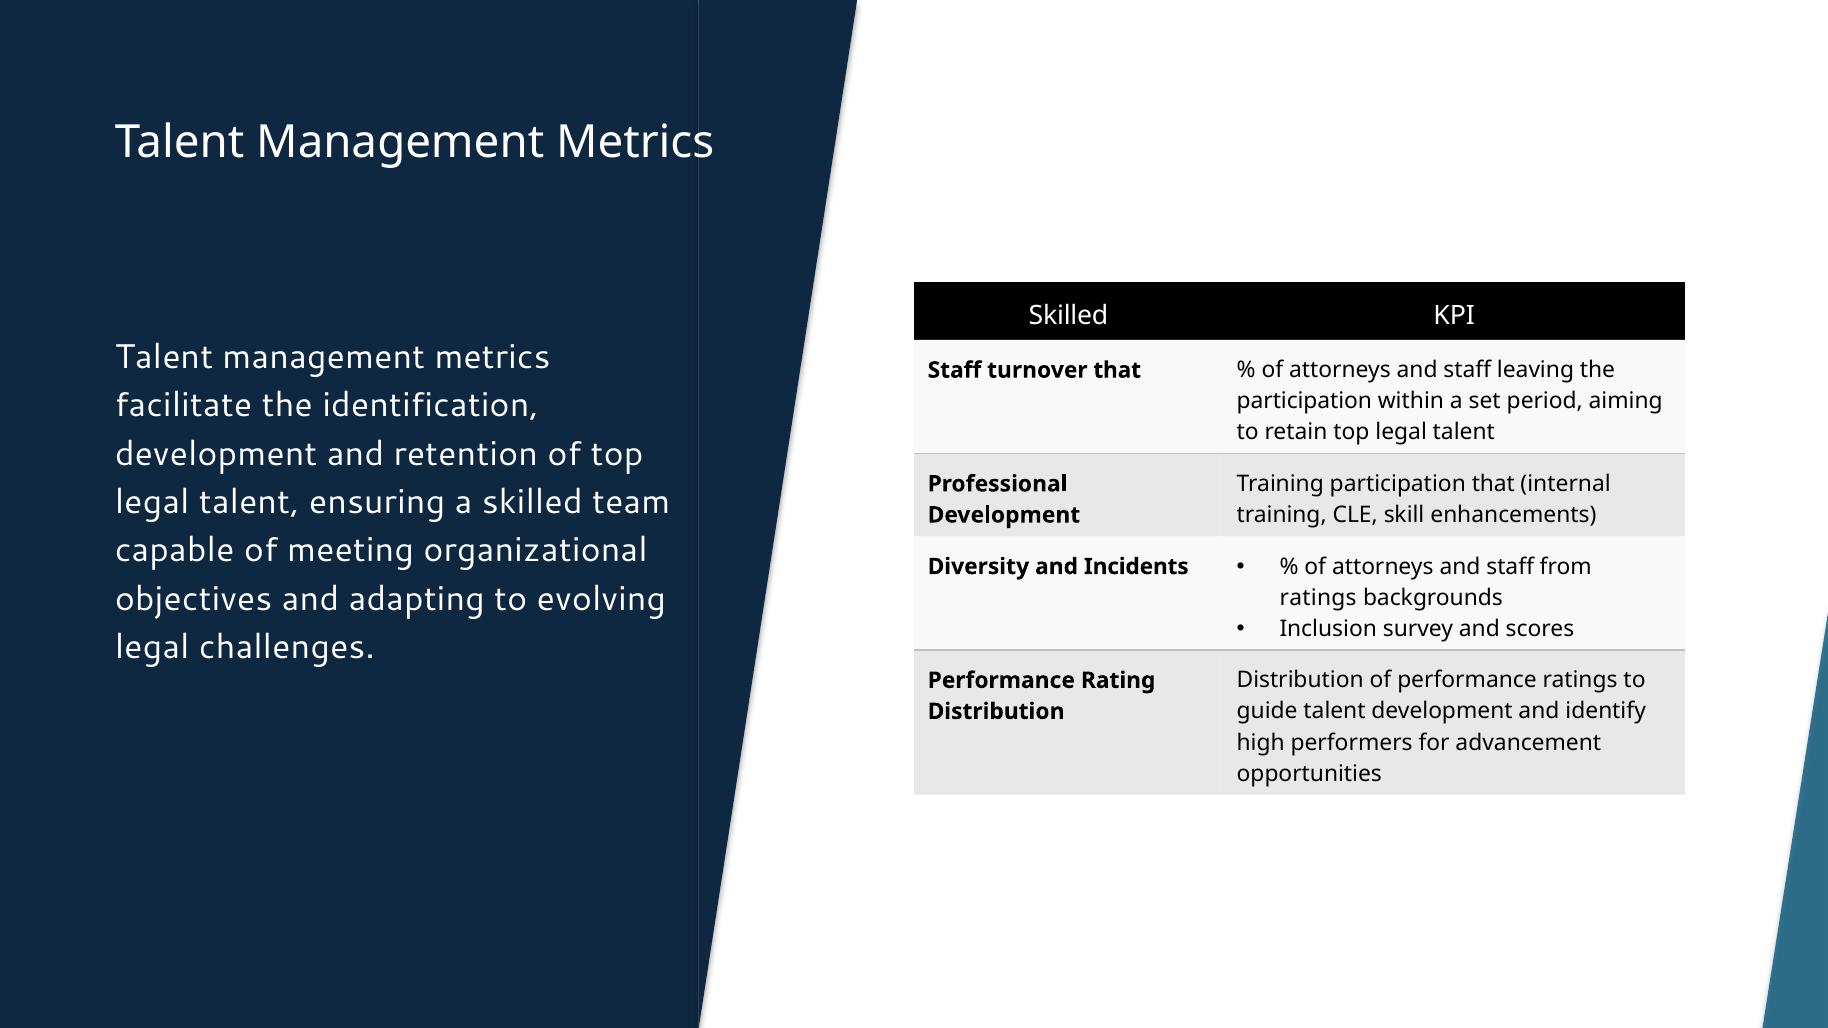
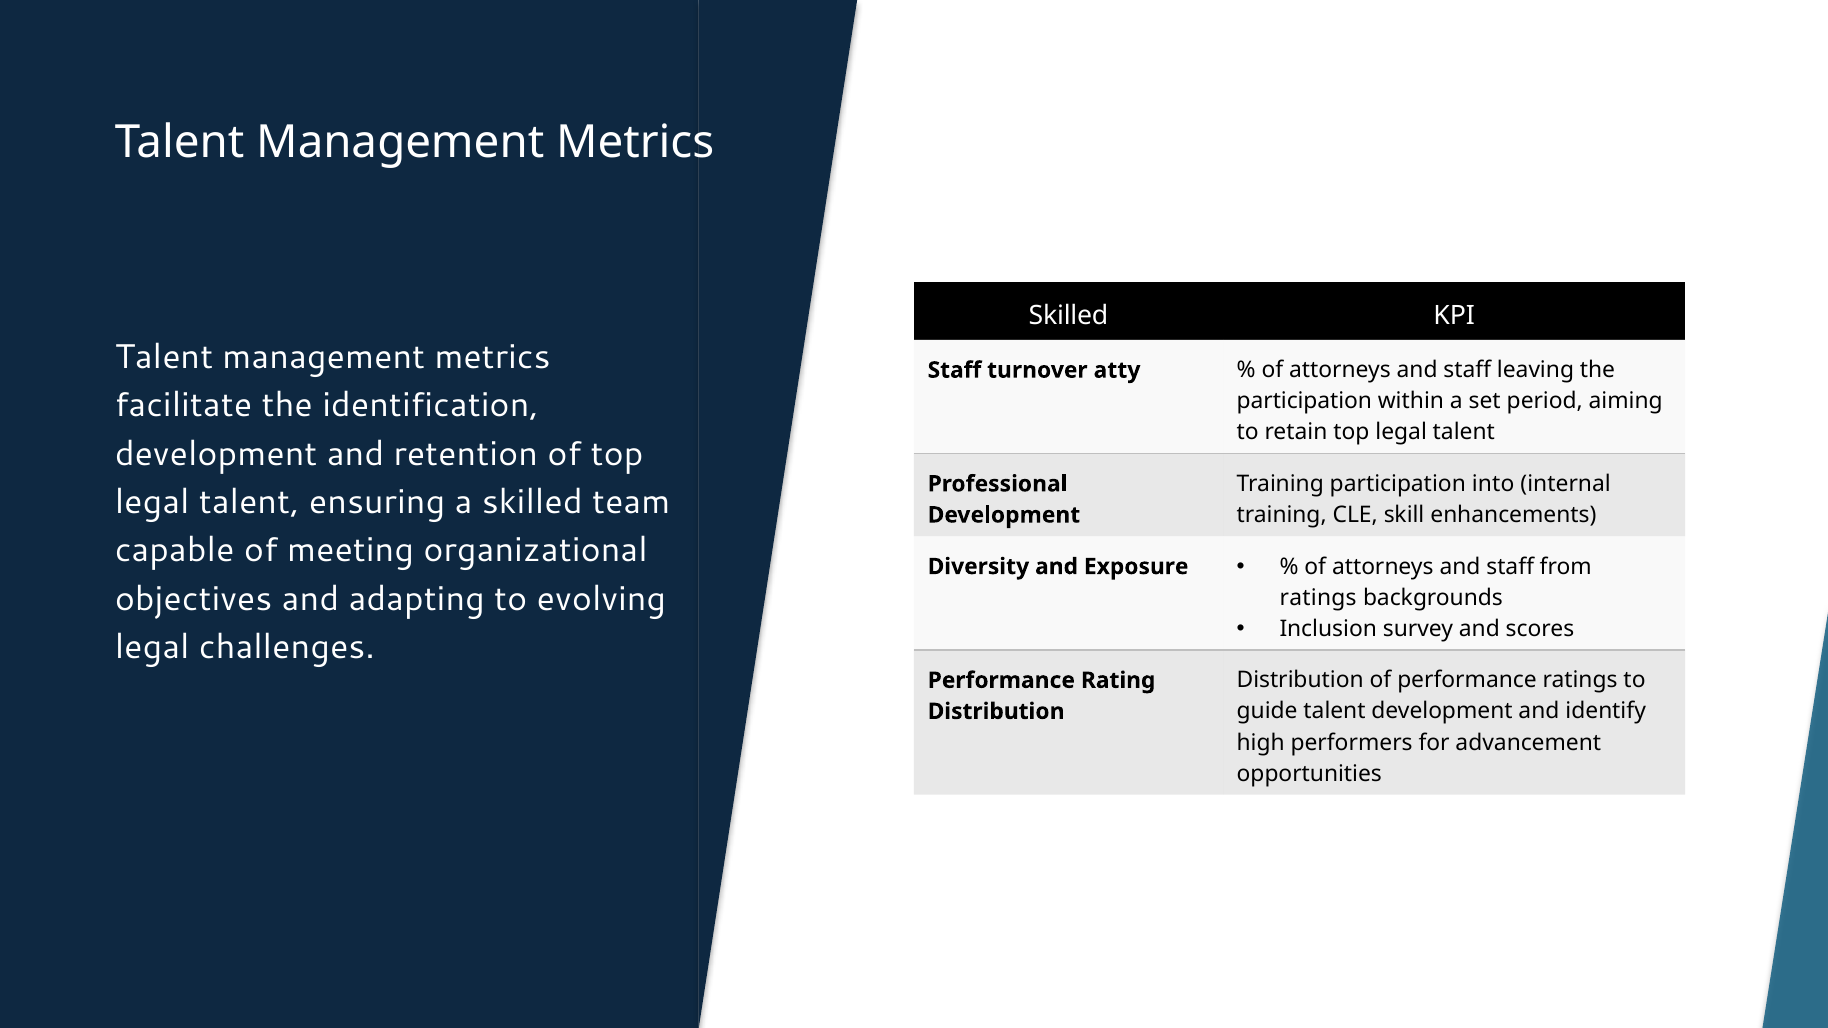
turnover that: that -> atty (1117, 370)
participation that: that -> into (1493, 484)
Incidents: Incidents -> Exposure (1136, 567)
